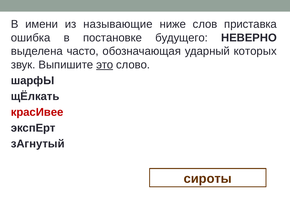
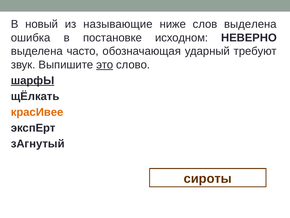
имени: имени -> новый (42, 24)
слов приставка: приставка -> выделена (250, 24)
будущего: будущего -> исходном (182, 38)
которых: которых -> требуют (255, 51)
шарфЫ underline: none -> present (33, 80)
красИвее colour: red -> orange (37, 112)
